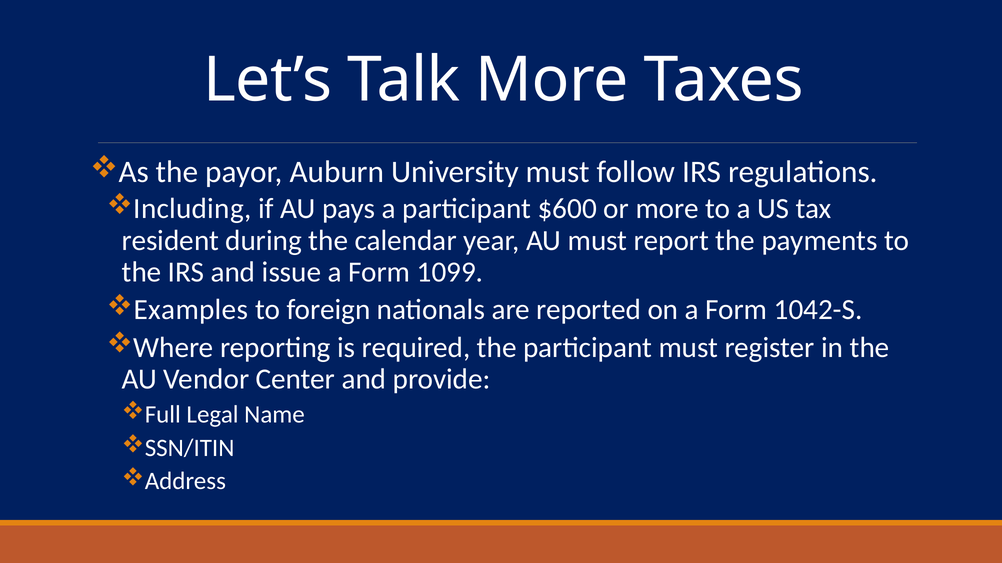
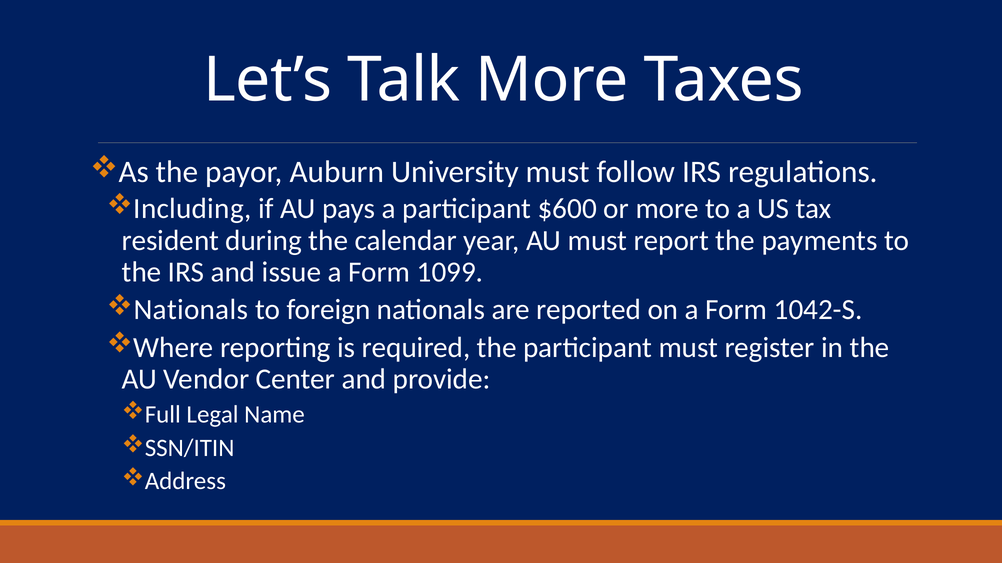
Examples: Examples -> Nationals (191, 310)
